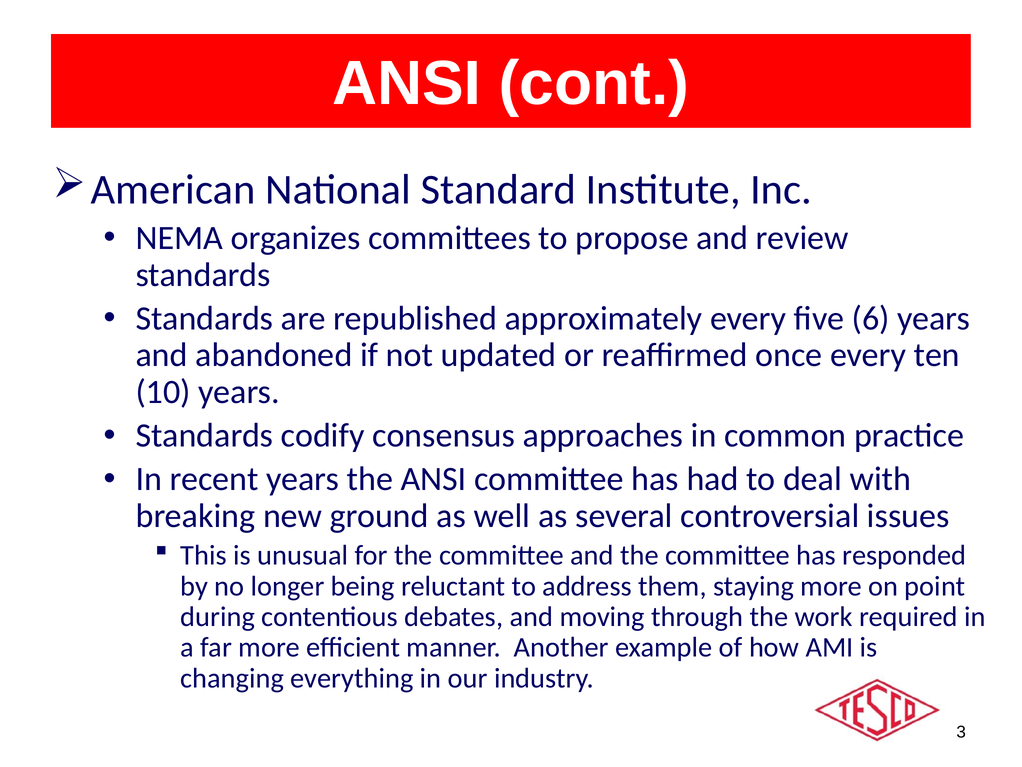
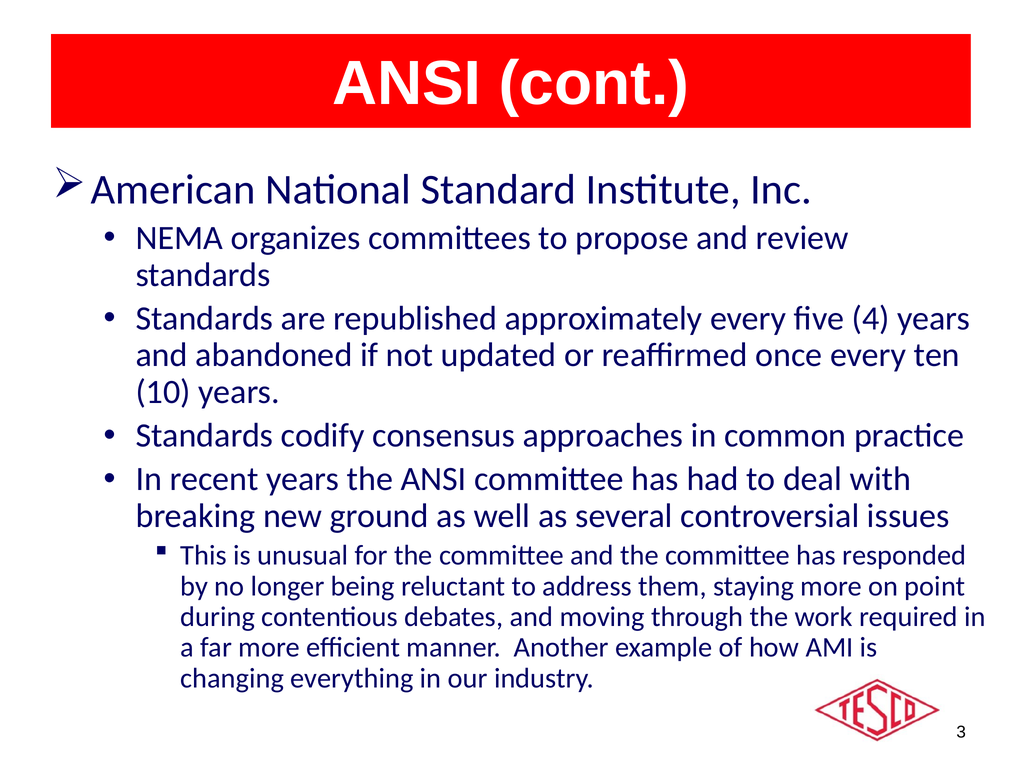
6: 6 -> 4 (871, 318)
